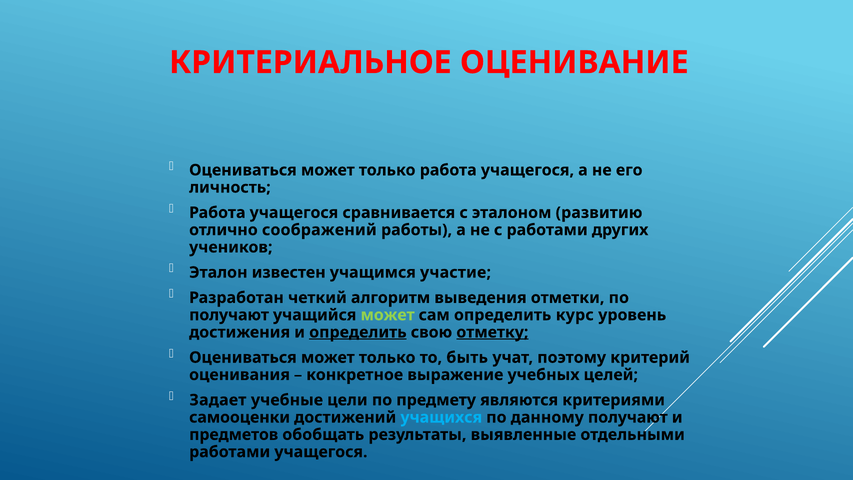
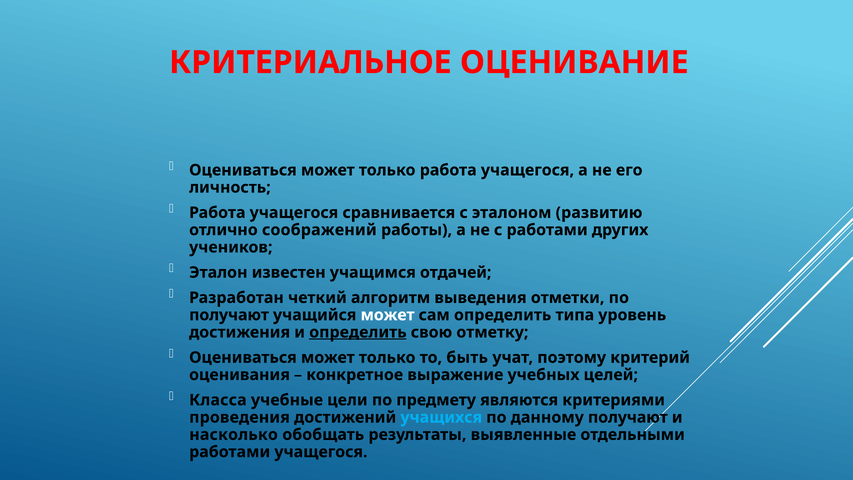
участие: участие -> отдачей (456, 272)
может colour: light green -> white (388, 315)
курс: курс -> типа (575, 315)
отметку underline: present -> none (492, 332)
Задает: Задает -> Класса (218, 400)
самооценки: самооценки -> проведения (240, 417)
предметов: предметов -> насколько (234, 434)
